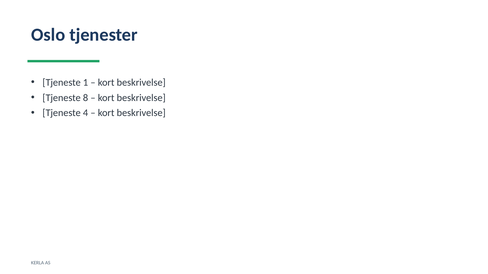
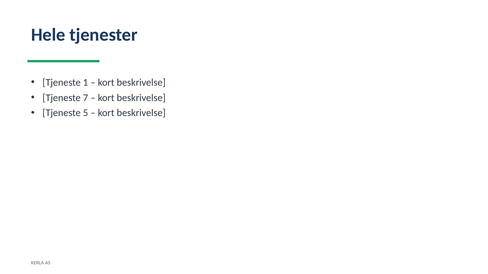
Oslo: Oslo -> Hele (48, 35)
8: 8 -> 7 (86, 98)
4: 4 -> 5 (86, 113)
